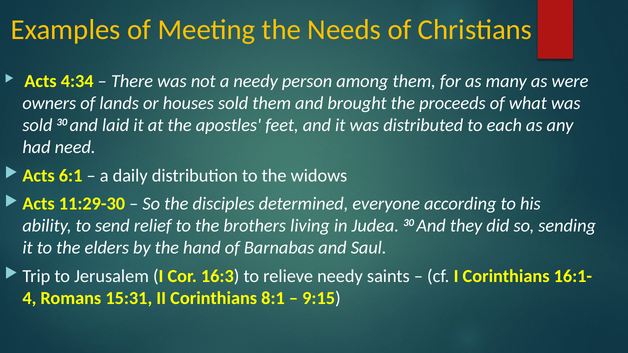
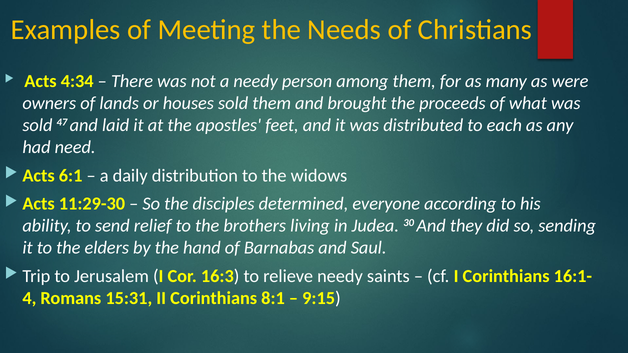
sold 30: 30 -> 47 (62, 122)
